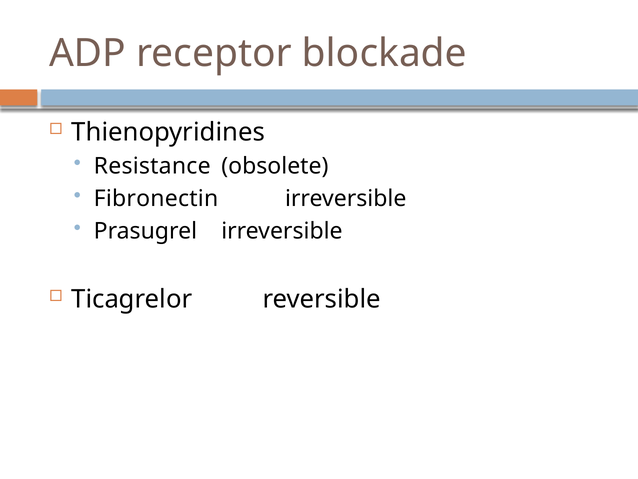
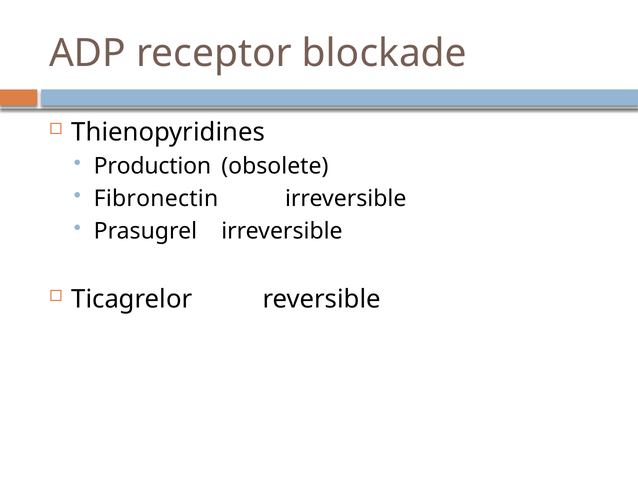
Resistance: Resistance -> Production (152, 166)
